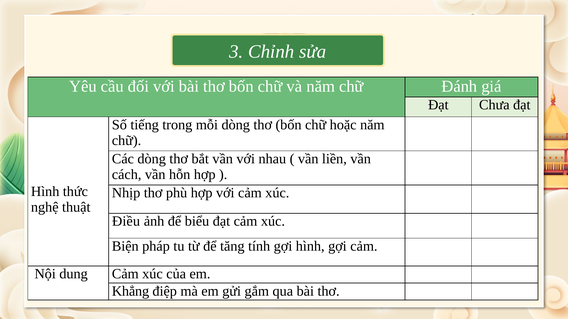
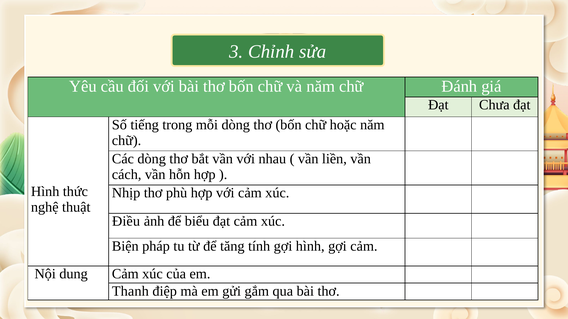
Khẳng: Khẳng -> Thanh (130, 291)
